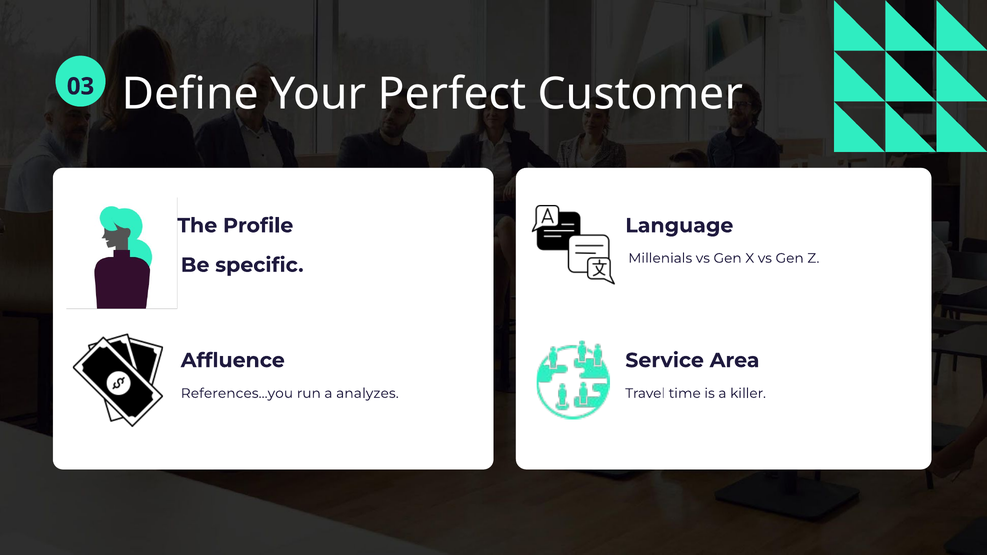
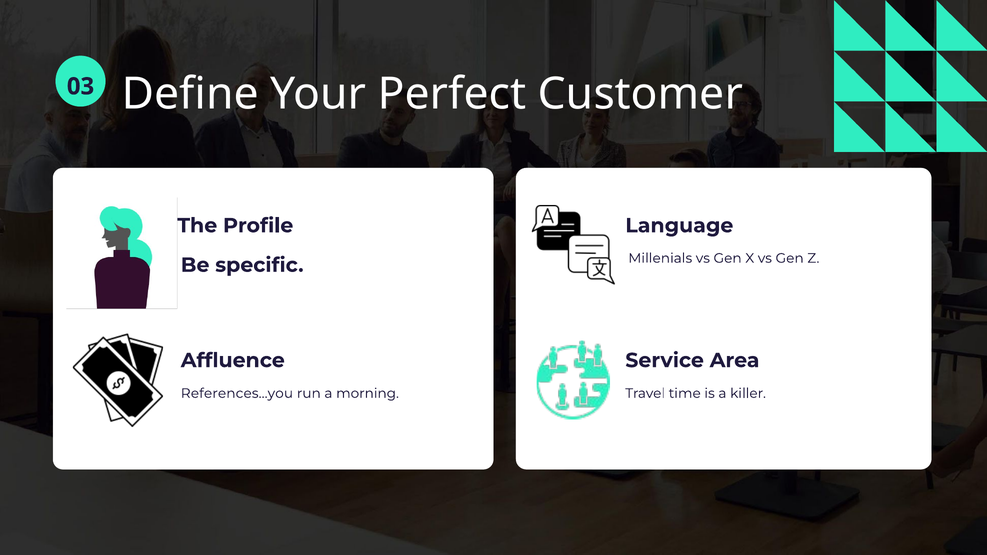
analyzes: analyzes -> morning (368, 393)
